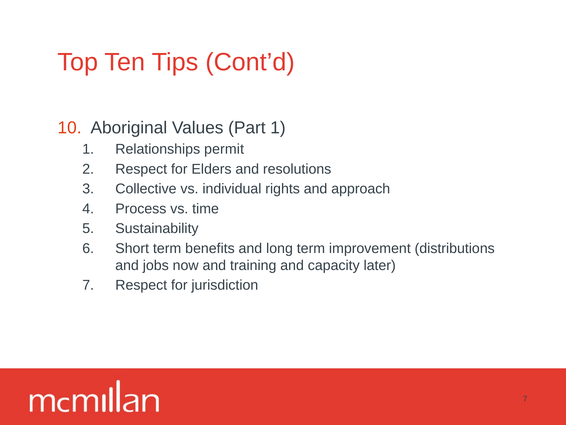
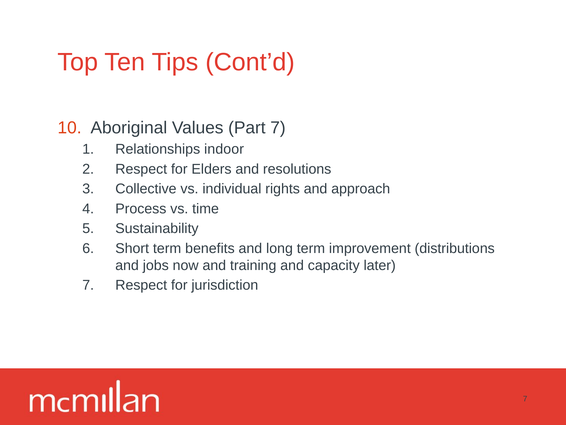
Part 1: 1 -> 7 (278, 128)
permit: permit -> indoor (224, 149)
